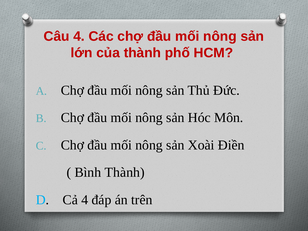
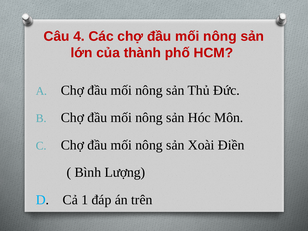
Bình Thành: Thành -> Lượng (125, 172)
Cả 4: 4 -> 1 (85, 200)
